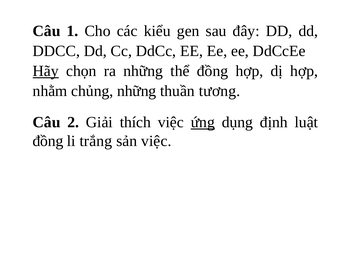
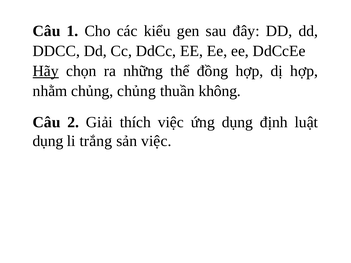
chủng những: những -> chủng (137, 91)
tương: tương -> không (220, 91)
ứng underline: present -> none (203, 122)
đồng: đồng -> dụng (48, 141)
